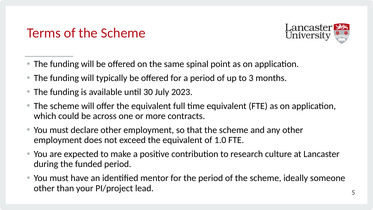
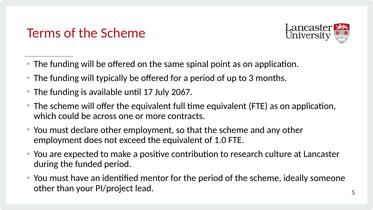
30: 30 -> 17 (148, 92)
2023: 2023 -> 2067 (182, 92)
